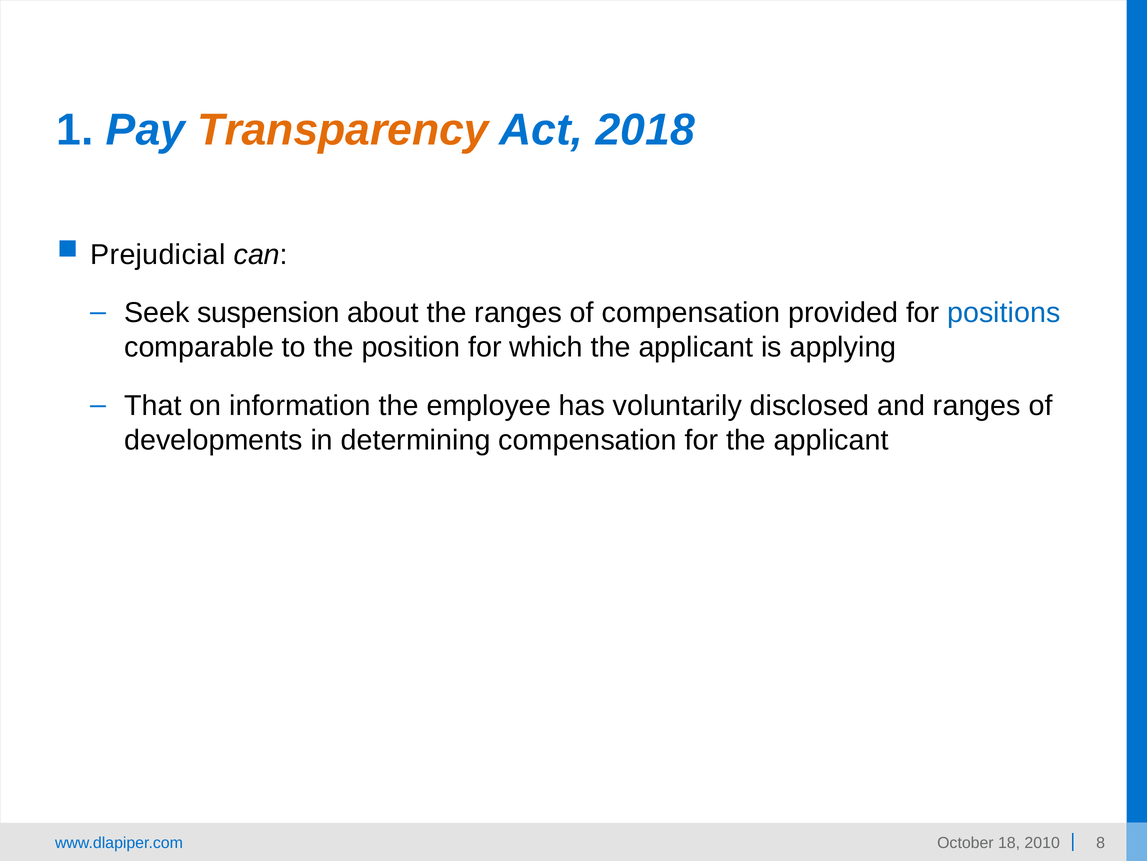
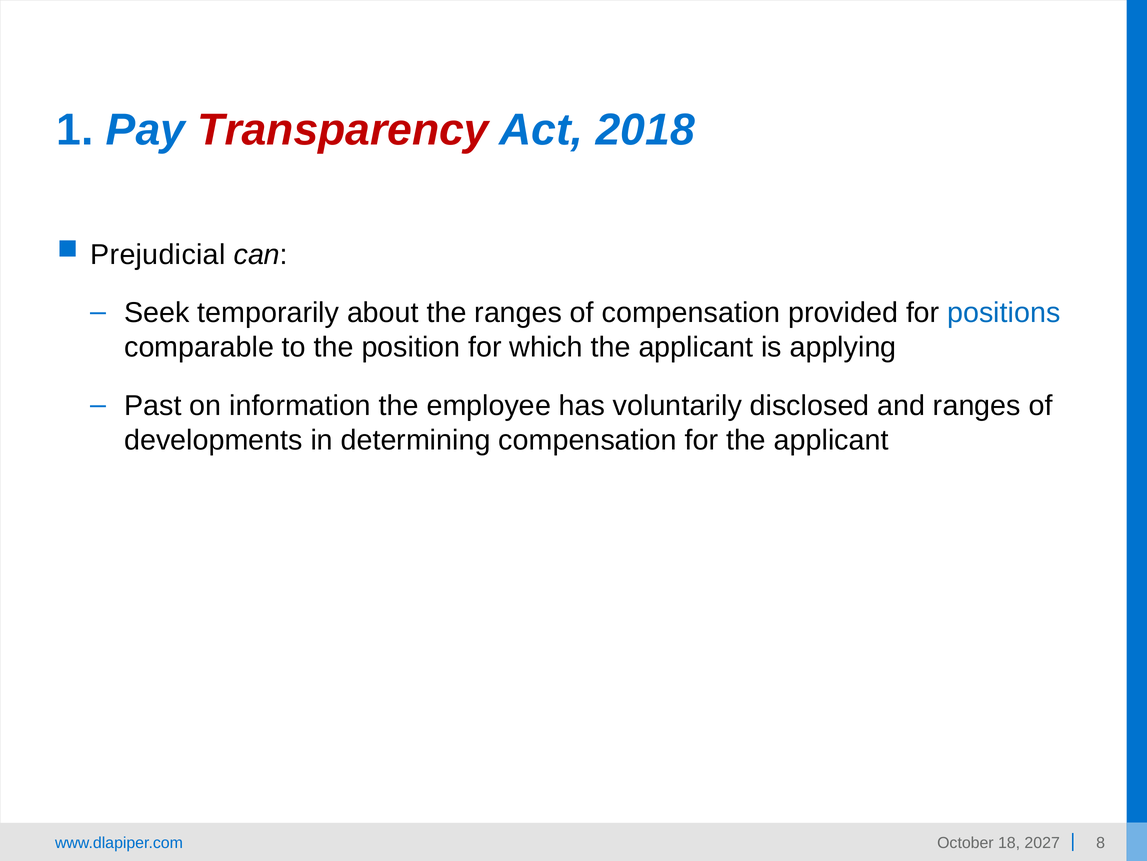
Transparency colour: orange -> red (343, 130)
suspension: suspension -> temporarily (268, 313)
That: That -> Past (153, 405)
2010: 2010 -> 2027 (1042, 842)
